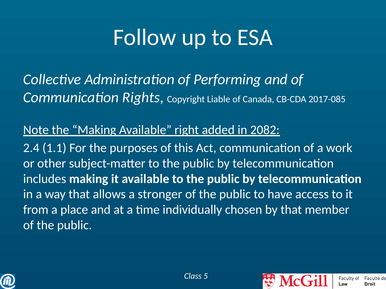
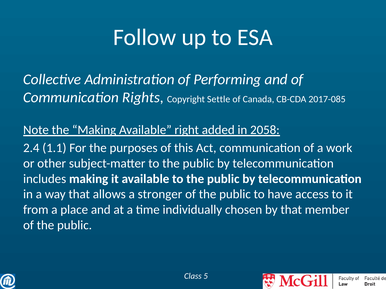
Liable: Liable -> Settle (219, 99)
2082: 2082 -> 2058 (265, 130)
